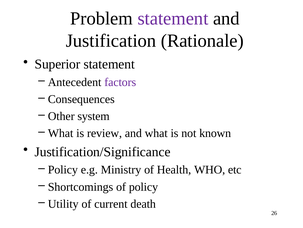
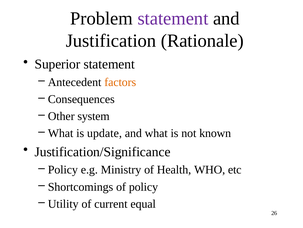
factors colour: purple -> orange (120, 82)
review: review -> update (104, 133)
death: death -> equal (143, 203)
